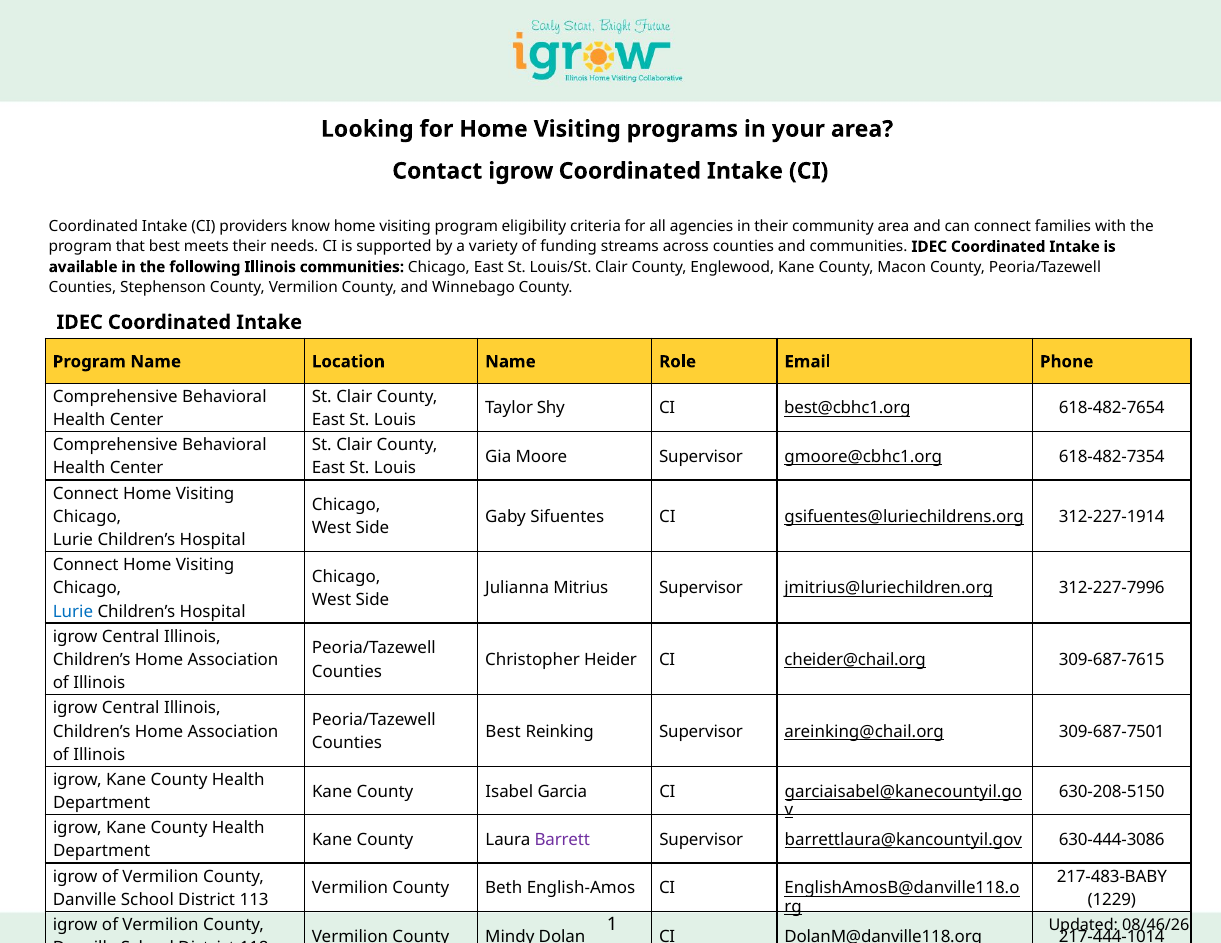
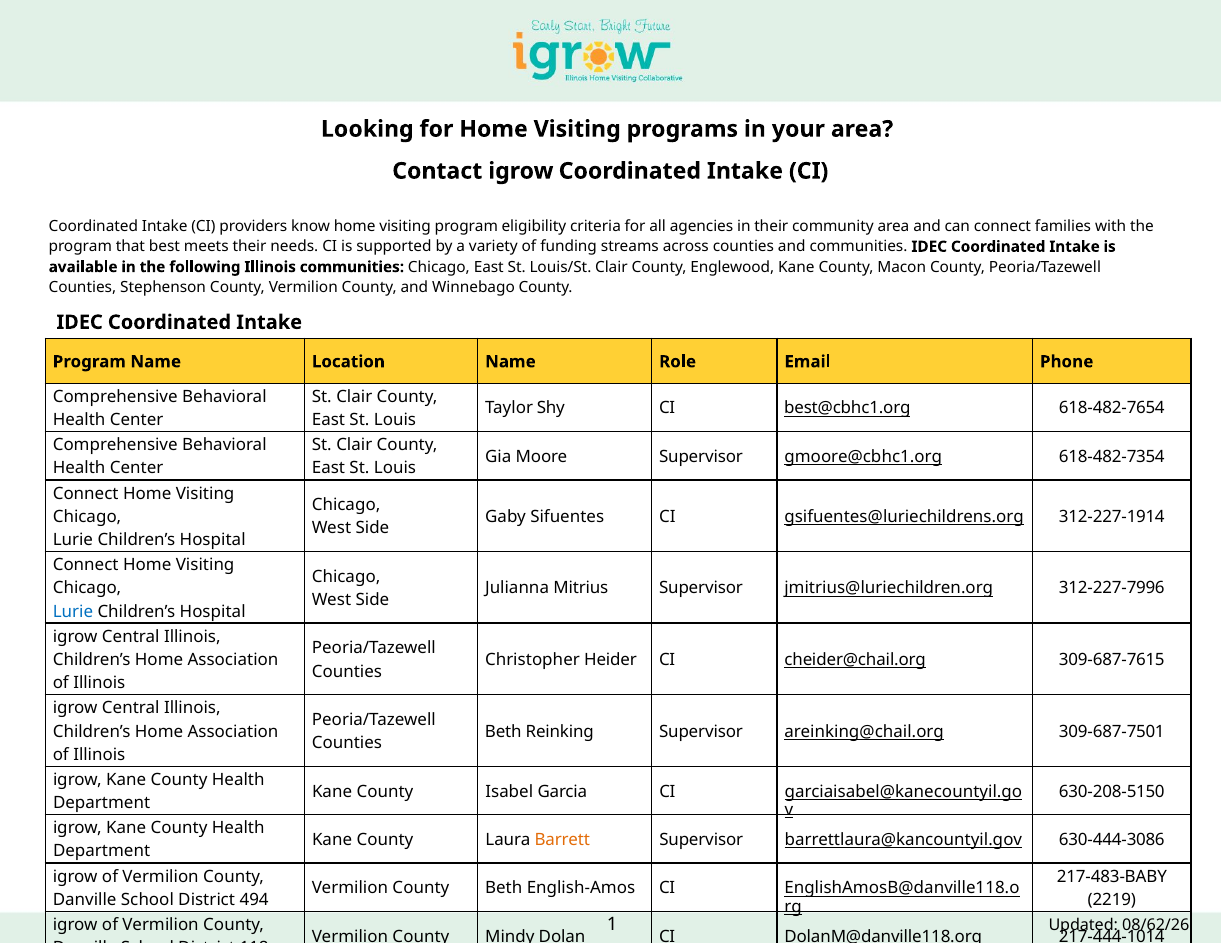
Best: Best -> Beth (503, 732)
Barrett colour: purple -> orange (562, 840)
113: 113 -> 494 (254, 900)
1229: 1229 -> 2219 (1112, 900)
08/46/26: 08/46/26 -> 08/62/26 (1156, 926)
